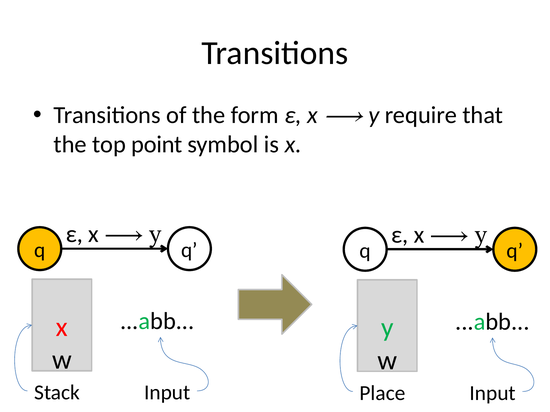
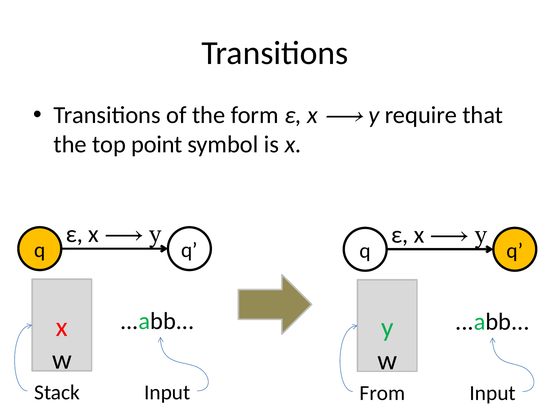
Place: Place -> From (382, 393)
